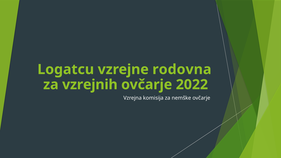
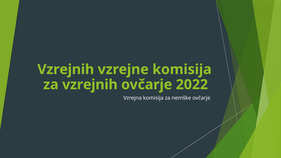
Logatcu: Logatcu -> Vzrejnih (66, 69)
vzrejne rodovna: rodovna -> komisija (182, 69)
